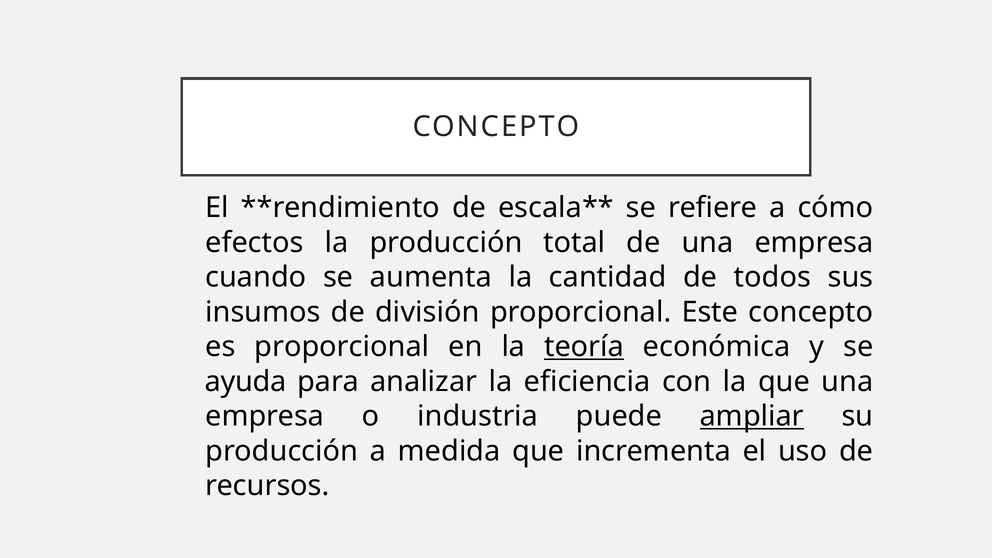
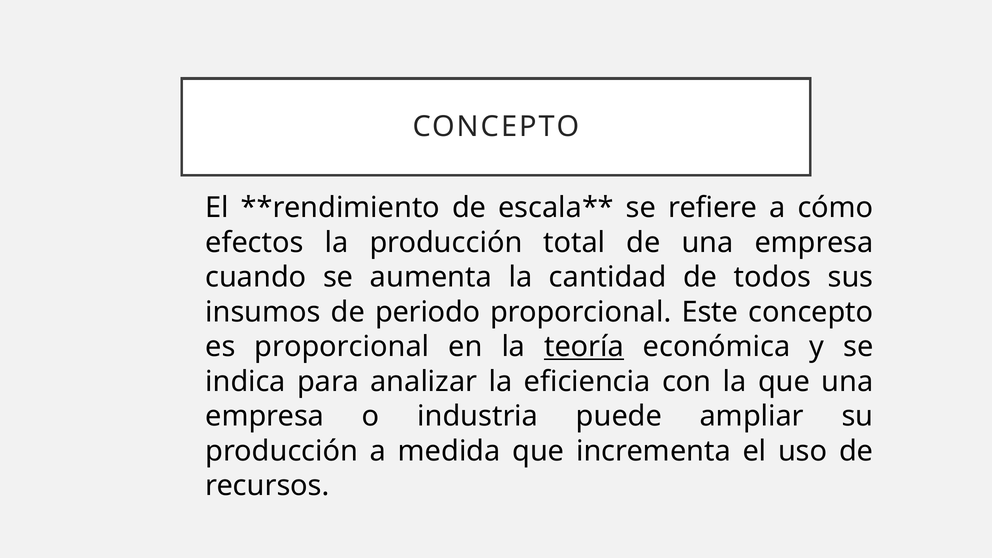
división: división -> periodo (428, 312)
ayuda: ayuda -> indica (246, 382)
ampliar underline: present -> none (752, 416)
